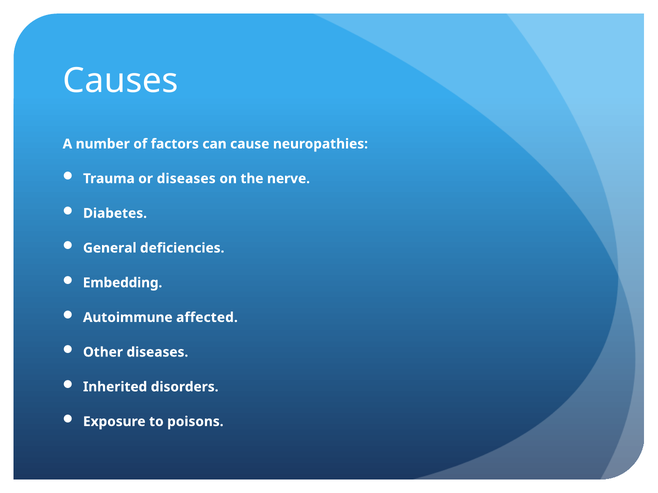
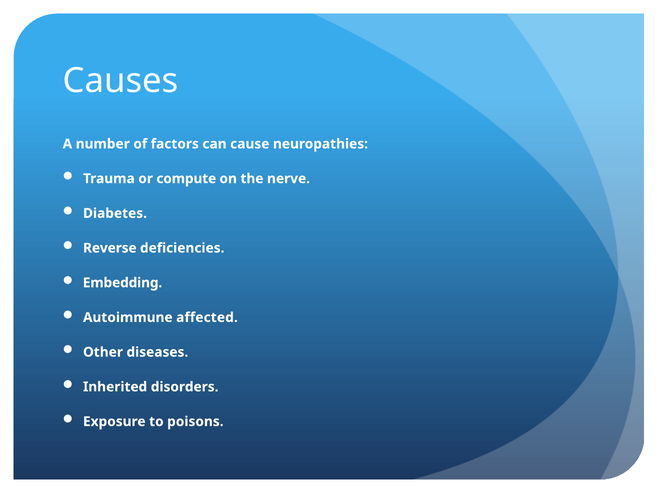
or diseases: diseases -> compute (186, 179)
General: General -> Reverse (110, 248)
